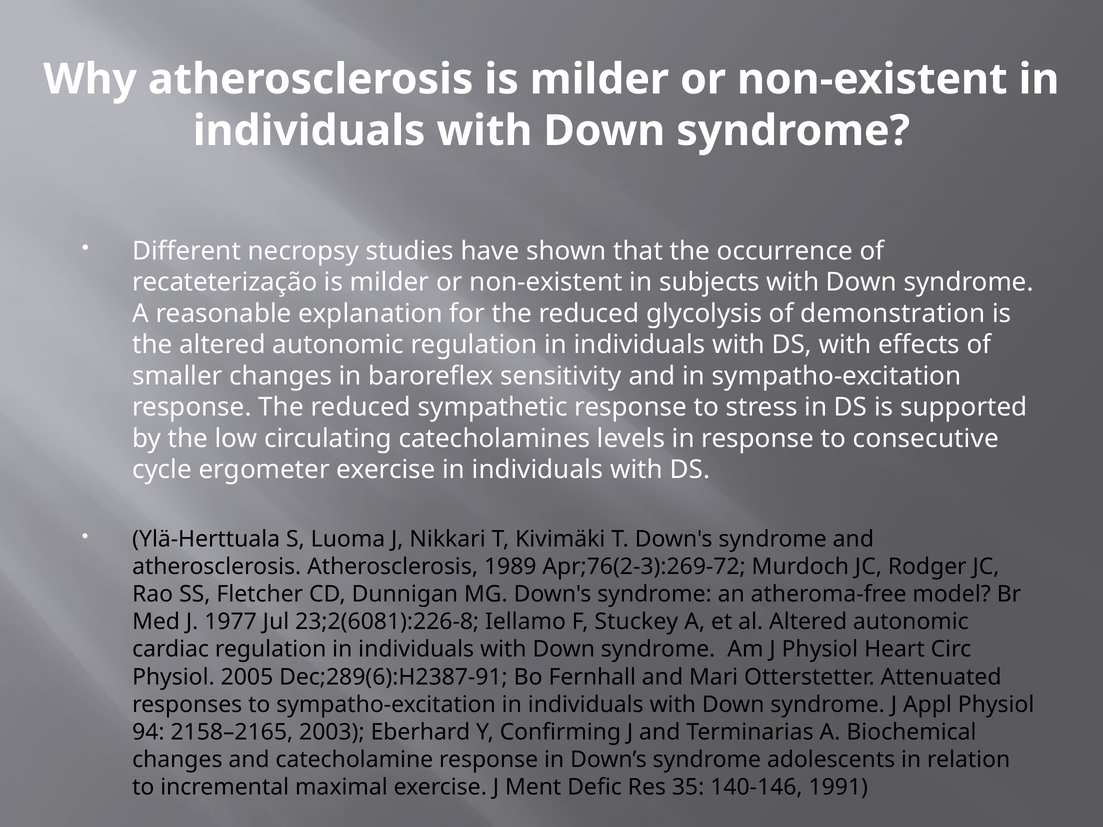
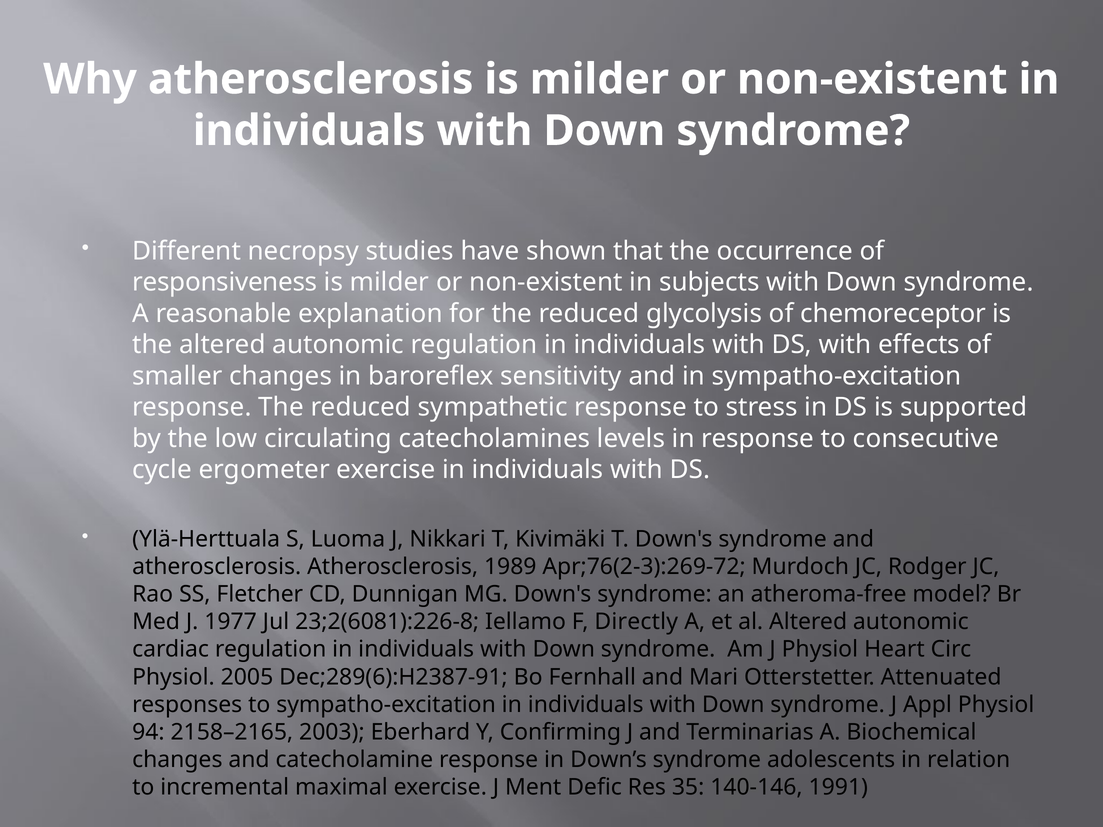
recateterização: recateterização -> responsiveness (225, 282)
demonstration: demonstration -> chemoreceptor (893, 314)
Stuckey: Stuckey -> Directly (636, 622)
